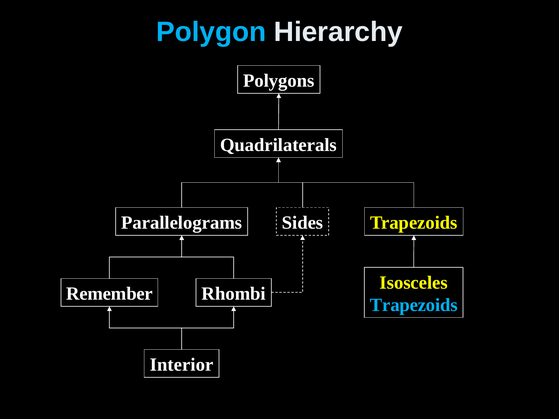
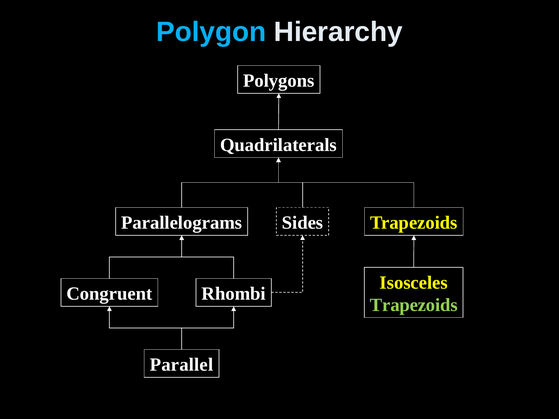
Remember: Remember -> Congruent (109, 294)
Trapezoids colour: light blue -> light green (414, 305)
Interior: Interior -> Parallel (182, 365)
